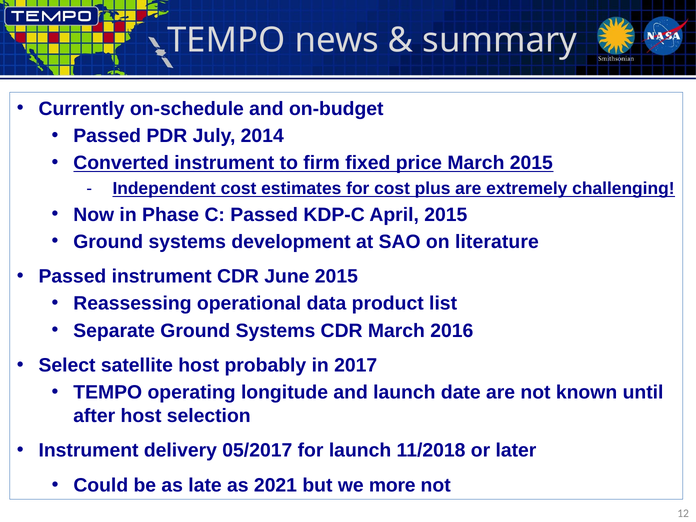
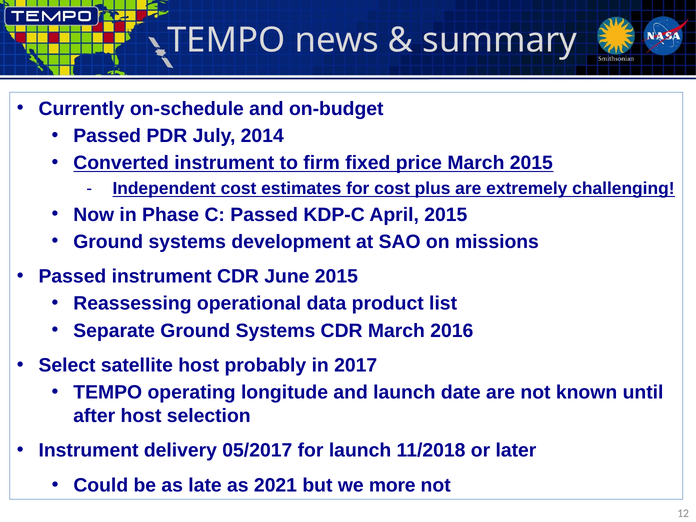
literature: literature -> missions (497, 242)
